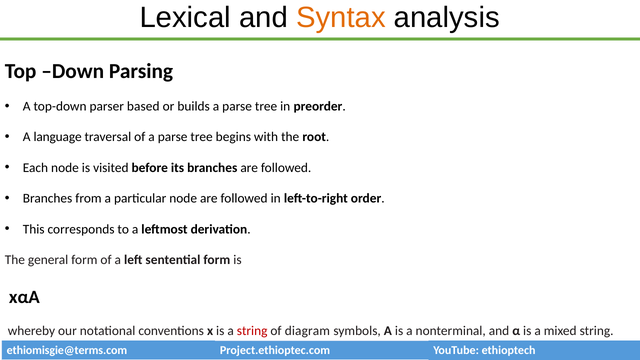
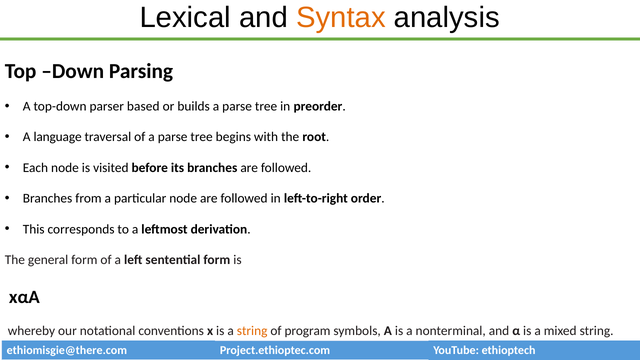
string colour: red -> orange (252, 331)
diagram: diagram -> program (308, 331)
ethiomisgie@terms.com: ethiomisgie@terms.com -> ethiomisgie@there.com (67, 350)
